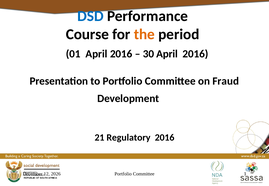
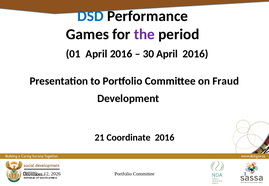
Course: Course -> Games (87, 34)
the colour: orange -> purple (144, 34)
Regulatory: Regulatory -> Coordinate (129, 138)
